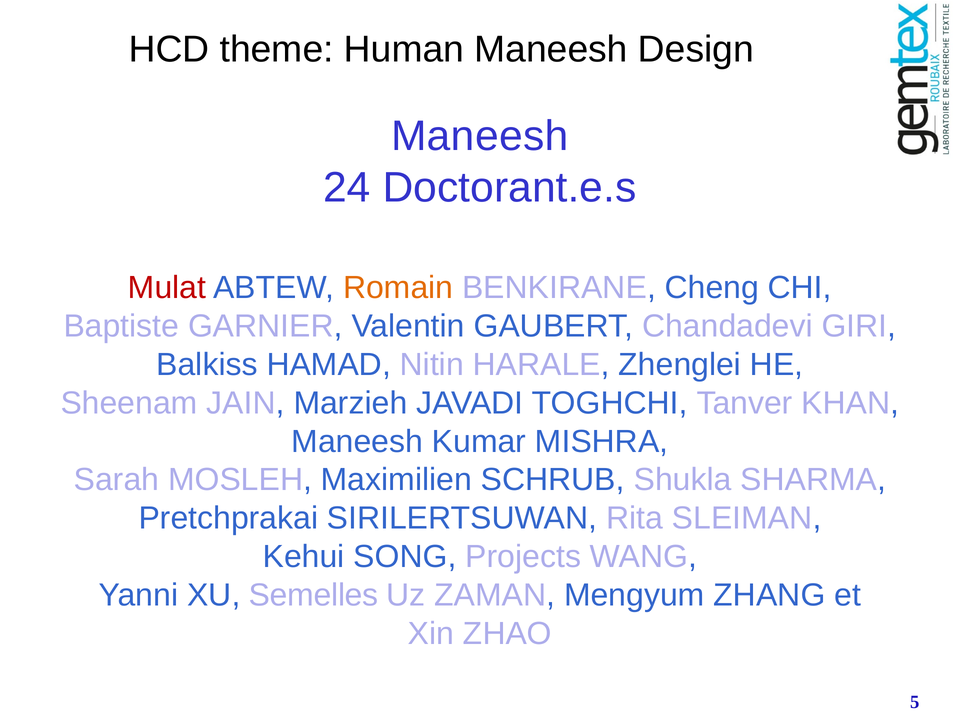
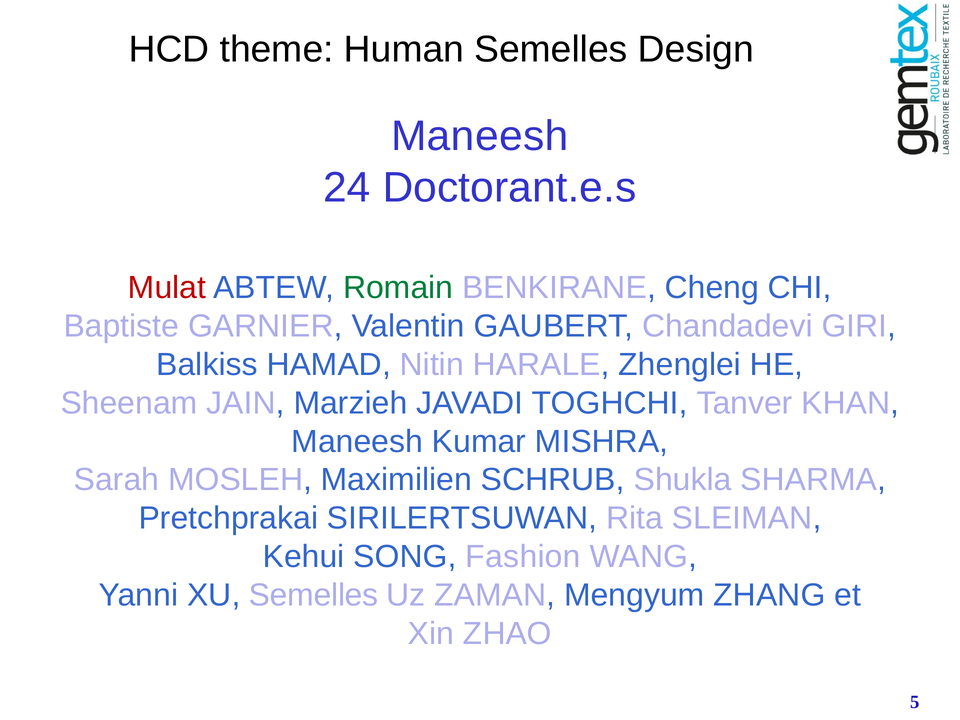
Human Maneesh: Maneesh -> Semelles (551, 50)
Romain colour: orange -> green (398, 288)
Projects: Projects -> Fashion (523, 557)
